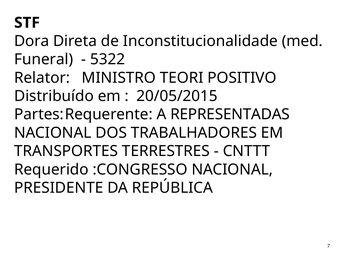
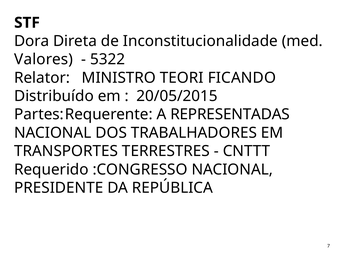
Funeral: Funeral -> Valores (44, 59)
POSITIVO: POSITIVO -> FICANDO (242, 78)
